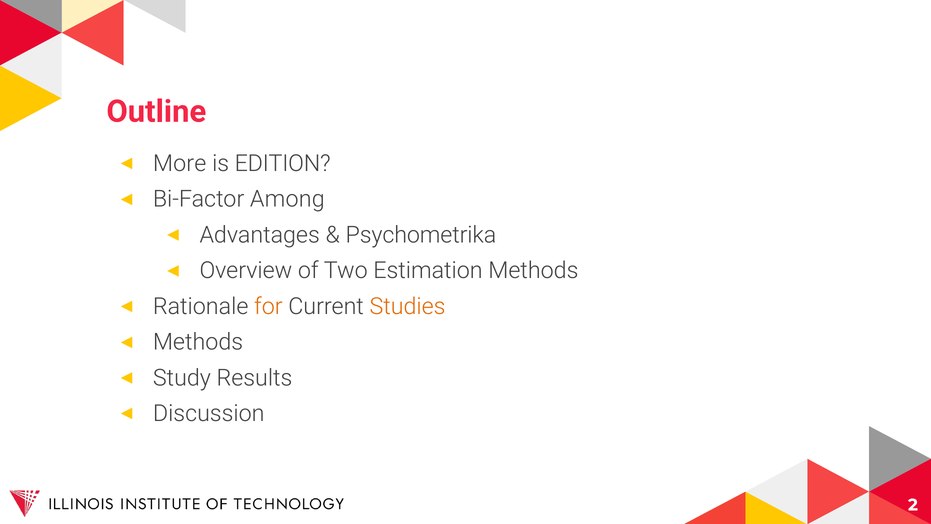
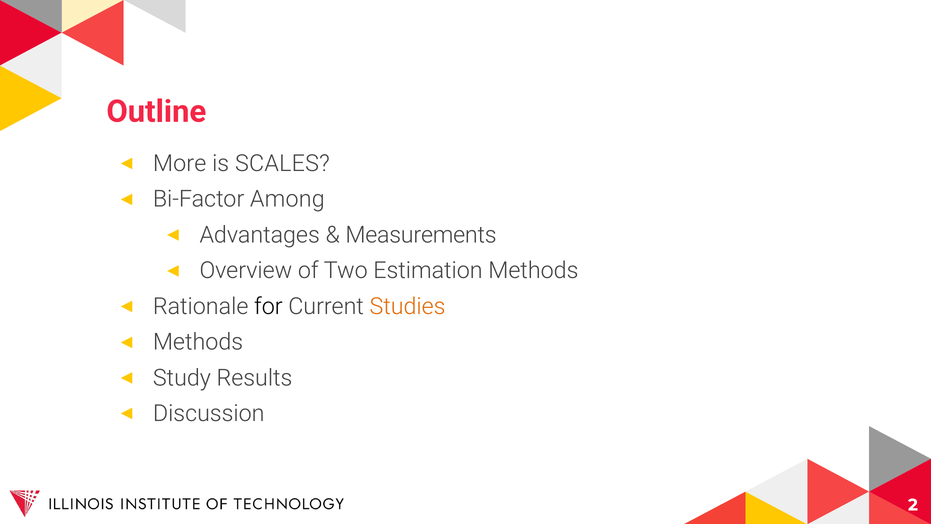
EDITION: EDITION -> SCALES (282, 163)
Psychometrika: Psychometrika -> Measurements (421, 235)
for colour: orange -> black (268, 306)
